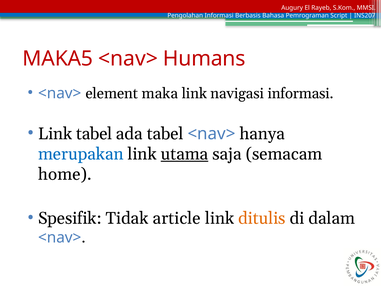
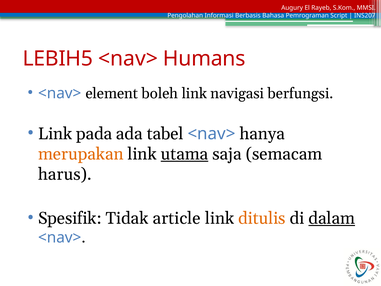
MAKA5: MAKA5 -> LEBIH5 (58, 59)
maka: maka -> boleh (160, 93)
navigasi informasi: informasi -> berfungsi (301, 93)
Link tabel: tabel -> pada (94, 134)
merupakan colour: blue -> orange (81, 154)
home: home -> harus (65, 174)
dalam underline: none -> present (332, 218)
